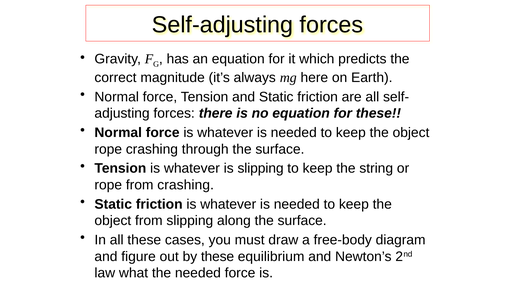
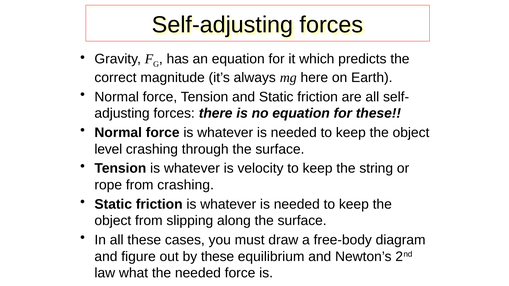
rope: rope -> level (108, 149)
is slipping: slipping -> velocity (260, 169)
